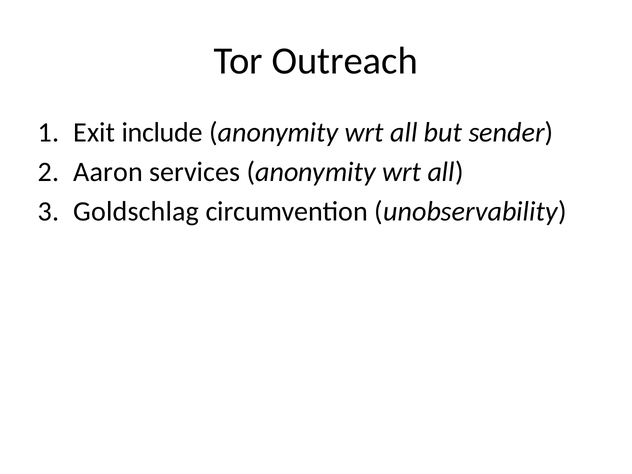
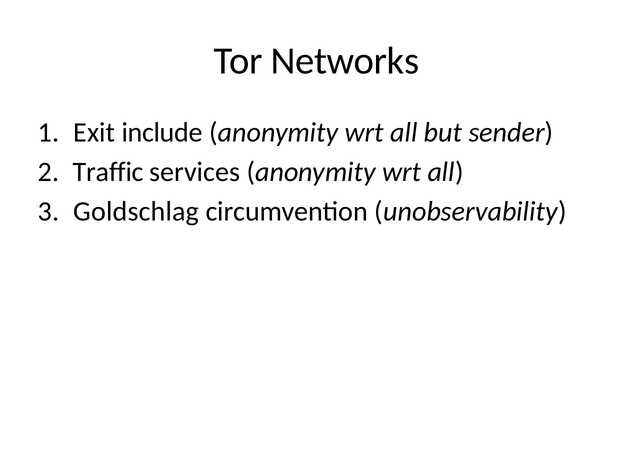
Outreach: Outreach -> Networks (345, 61)
Aaron: Aaron -> Traffic (108, 172)
